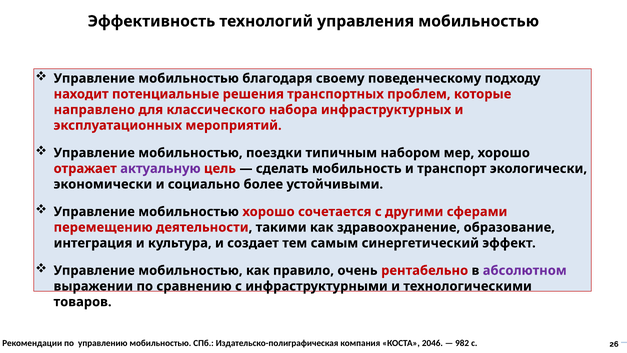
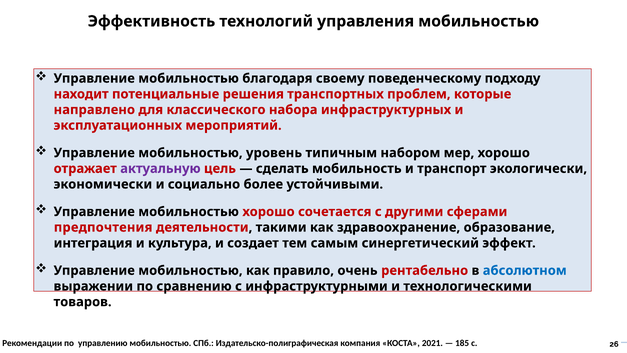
поездки: поездки -> уровень (274, 153)
перемещению: перемещению -> предпочтения (103, 227)
абсолютном colour: purple -> blue (525, 270)
2046: 2046 -> 2021 (432, 343)
982: 982 -> 185 (462, 343)
